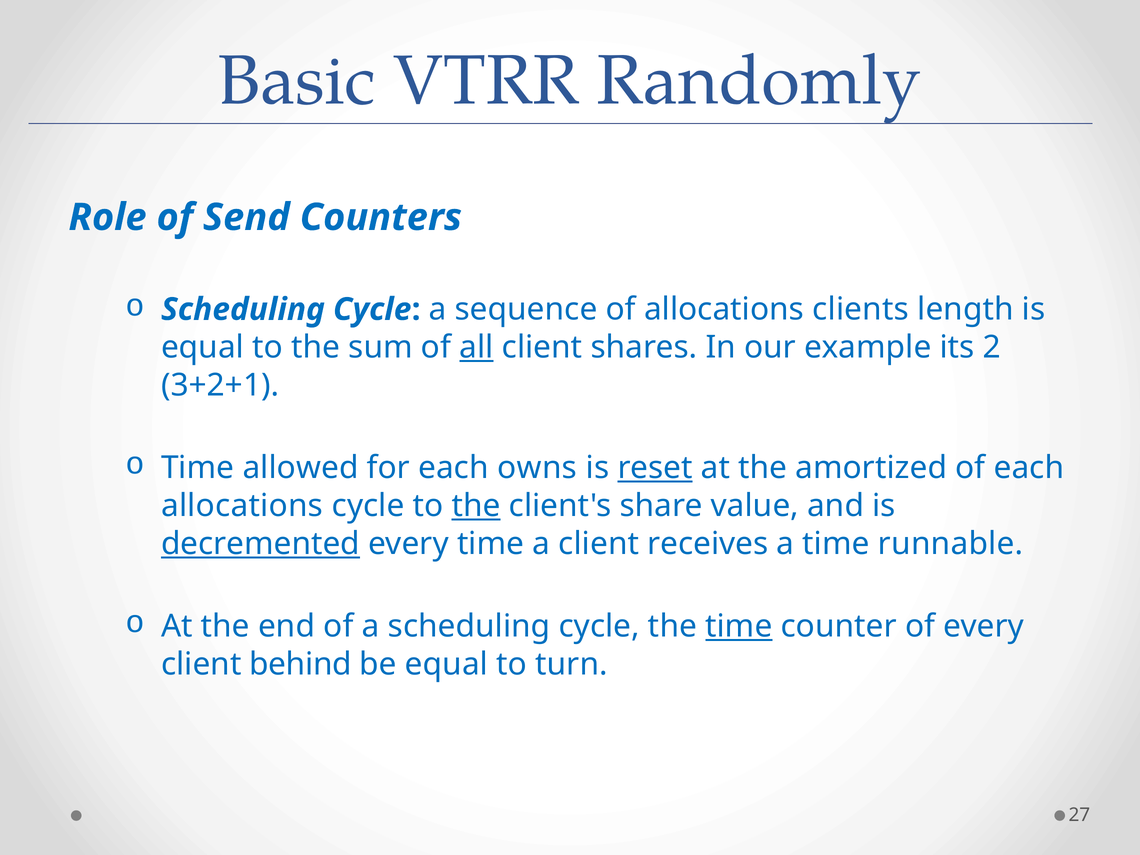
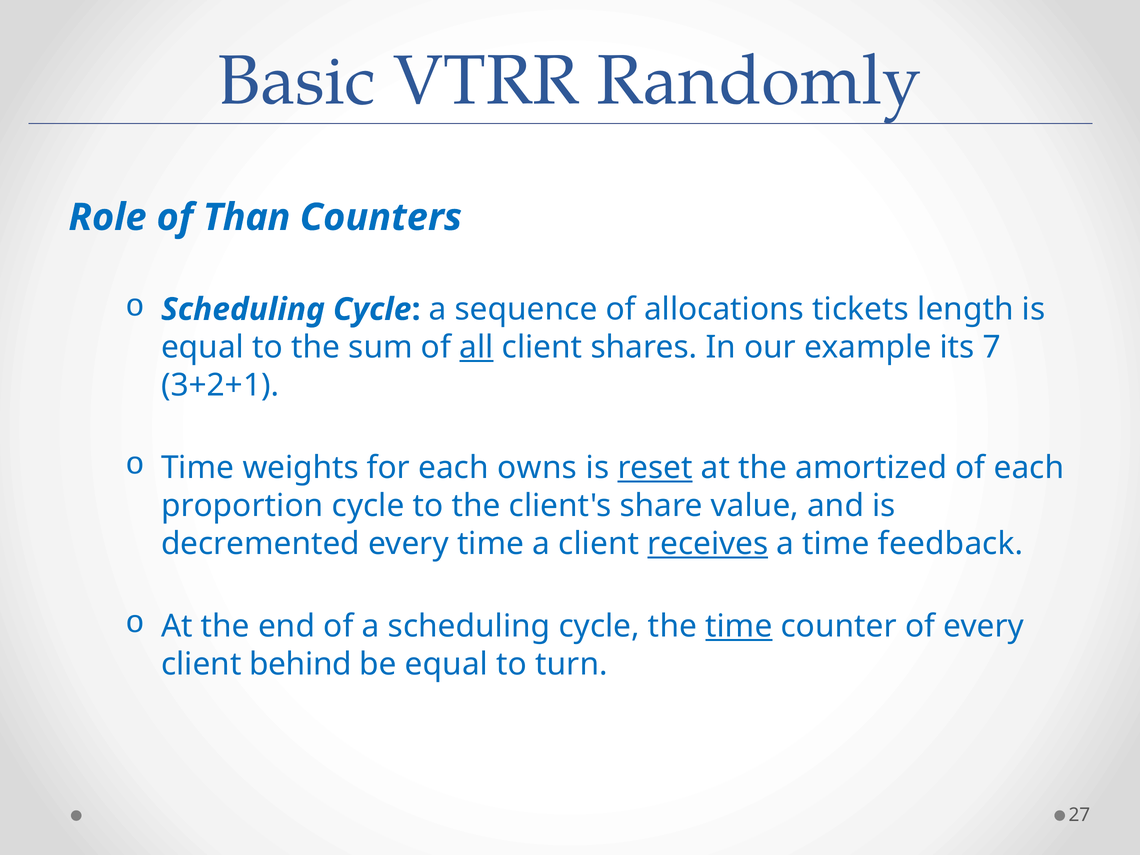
Send: Send -> Than (247, 217)
clients: clients -> tickets (861, 309)
2: 2 -> 7 (992, 347)
allowed: allowed -> weights (301, 468)
allocations: allocations -> proportion (242, 506)
the underline: present -> none (476, 506)
decremented underline: present -> none (260, 544)
receives underline: none -> present (708, 544)
runnable: runnable -> feedback (951, 544)
